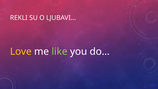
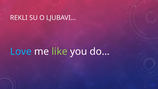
Love colour: yellow -> light blue (21, 51)
